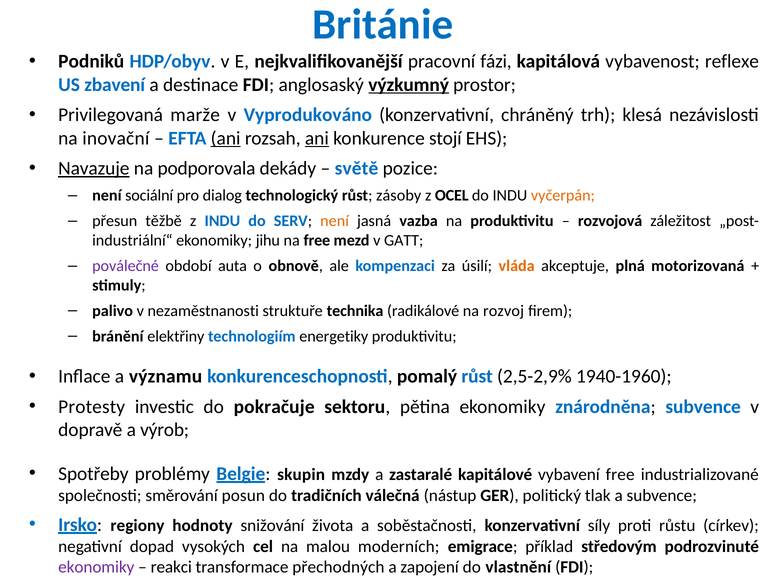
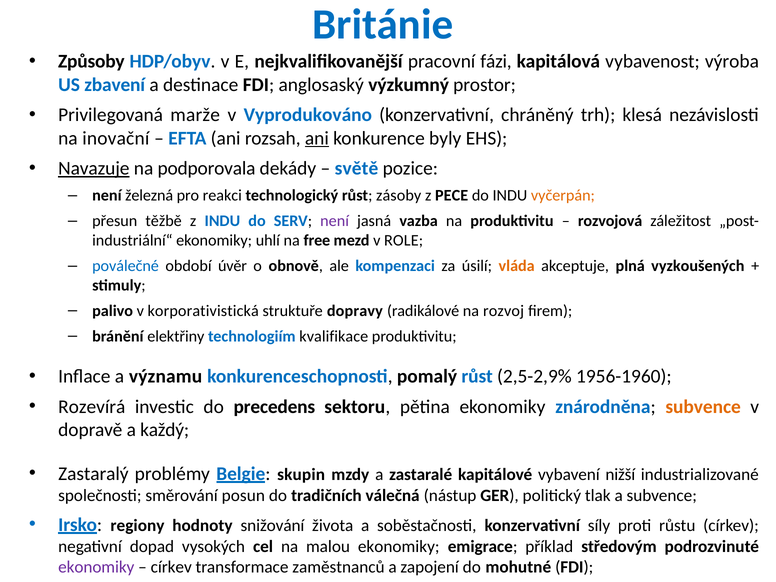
Podniků: Podniků -> Způsoby (91, 62)
reflexe: reflexe -> výroba (732, 62)
výzkumný underline: present -> none (409, 85)
ani underline: present -> none (226, 138)
stojí: stojí -> byly (445, 138)
sociální: sociální -> železná (149, 196)
dialog: dialog -> reakci (222, 196)
OCEL: OCEL -> PECE (452, 196)
není colour: orange -> purple (335, 221)
jihu: jihu -> uhlí (268, 240)
GATT: GATT -> ROLE (404, 240)
poválečné colour: purple -> blue (126, 266)
auta: auta -> úvěr (233, 266)
motorizovaná: motorizovaná -> vyzkoušených (698, 266)
nezaměstnanosti: nezaměstnanosti -> korporativistická (203, 311)
technika: technika -> dopravy (355, 311)
energetiky: energetiky -> kvalifikace (334, 336)
1940-1960: 1940-1960 -> 1956-1960 (624, 377)
Protesty: Protesty -> Rozevírá (92, 407)
pokračuje: pokračuje -> precedens (274, 407)
subvence colour: blue -> orange (703, 407)
výrob: výrob -> každý (165, 430)
Spotřeby: Spotřeby -> Zastaralý (93, 474)
vybavení free: free -> nižší (620, 474)
malou moderních: moderních -> ekonomiky (399, 546)
reakci: reakci -> církev (171, 567)
přechodných: přechodných -> zaměstnanců (338, 567)
vlastnění: vlastnění -> mohutné (518, 567)
